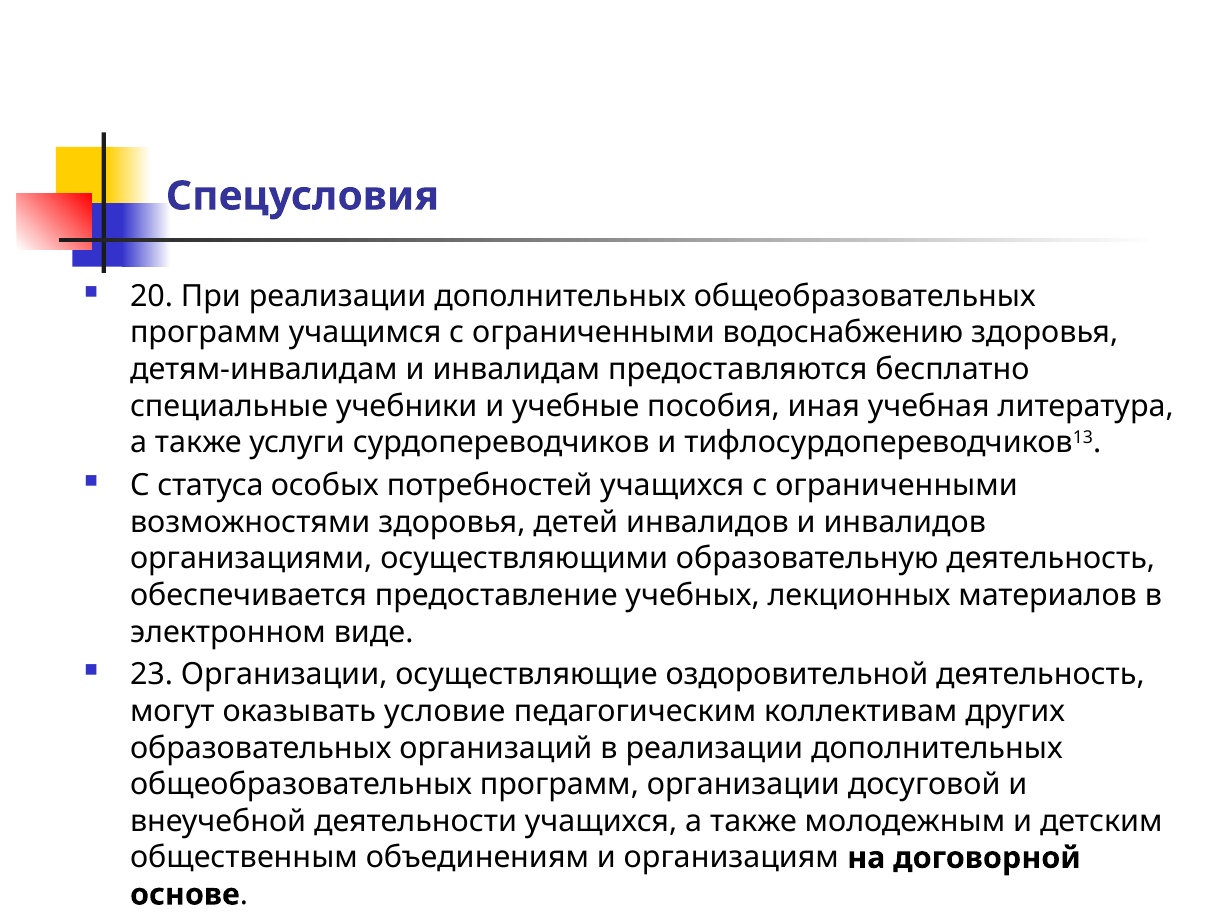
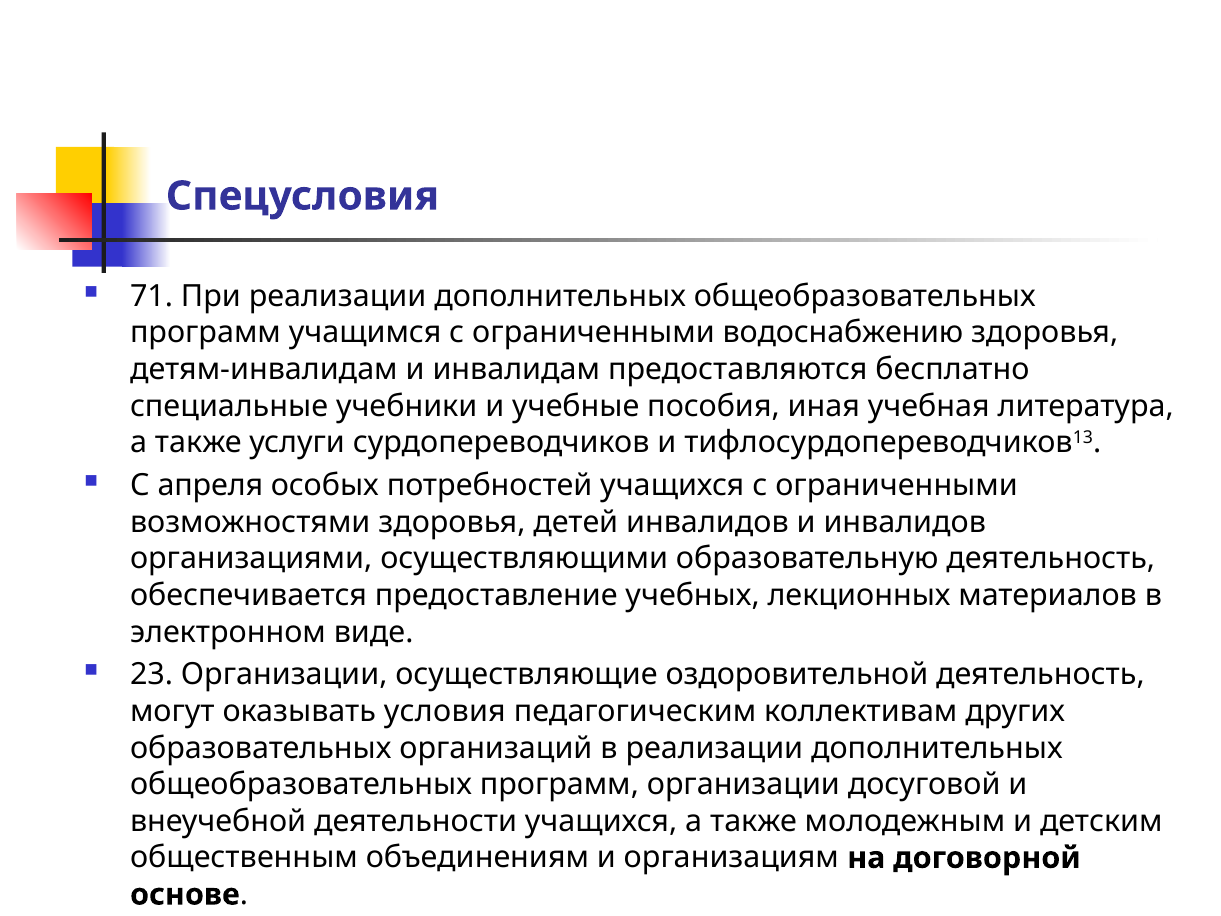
20: 20 -> 71 (152, 296)
статуса: статуса -> апреля (210, 485)
условие: условие -> условия (445, 711)
